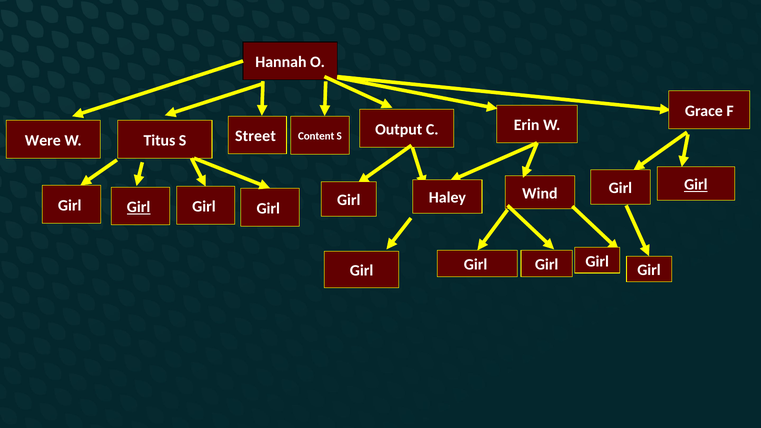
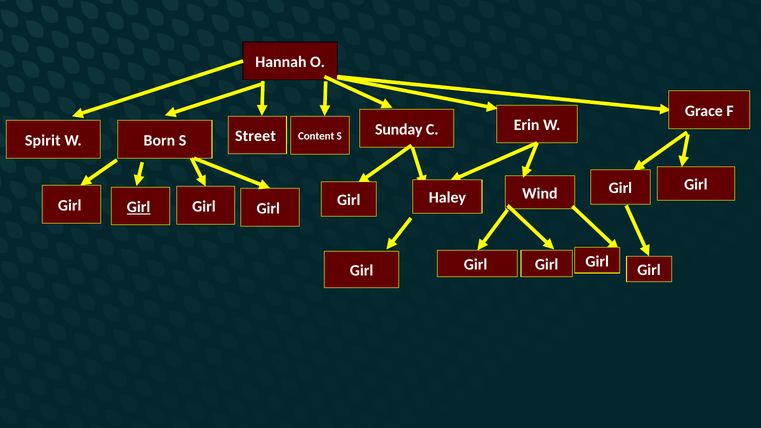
Output: Output -> Sunday (399, 129)
Were: Were -> Spirit (43, 140)
Titus: Titus -> Born (159, 140)
Girl underline: present -> none (696, 185)
